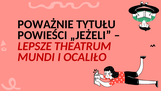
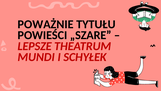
„JEŻELI: „JEŻELI -> „SZARE (91, 35)
OCALIŁO: OCALIŁO -> SCHYŁEK (85, 57)
